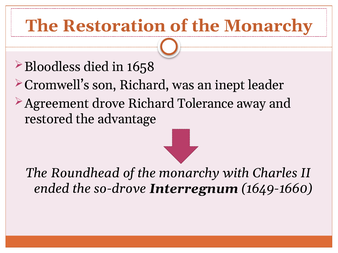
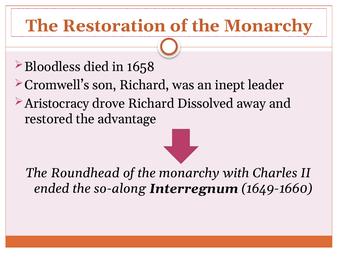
Agreement: Agreement -> Aristocracy (57, 104)
Tolerance: Tolerance -> Dissolved (205, 104)
so-drove: so-drove -> so-along (120, 189)
